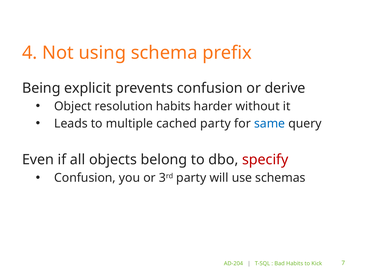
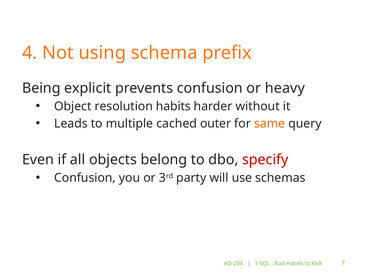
derive: derive -> heavy (285, 88)
cached party: party -> outer (216, 123)
same colour: blue -> orange (270, 123)
